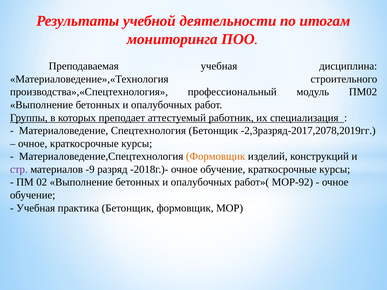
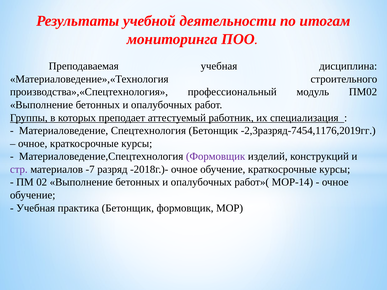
-2,3разряд-2017,2078,2019гг: -2,3разряд-2017,2078,2019гг -> -2,3разряд-7454,1176,2019гг (308, 131)
Формовщик colour: orange -> purple (216, 157)
-9: -9 -> -7 (90, 169)
МОР-92: МОР-92 -> МОР-14 (292, 182)
